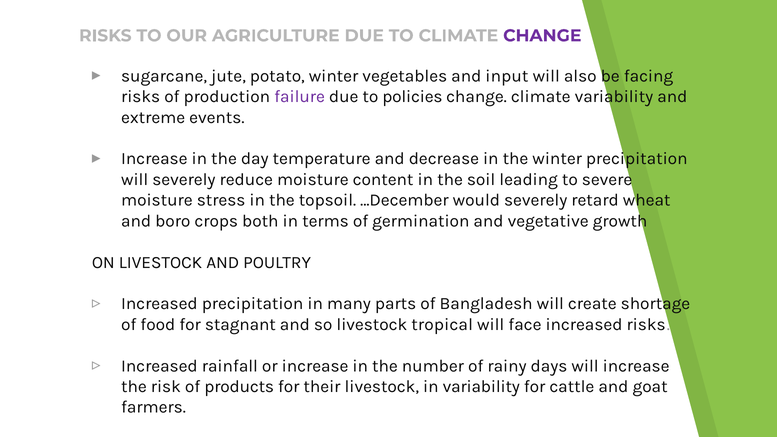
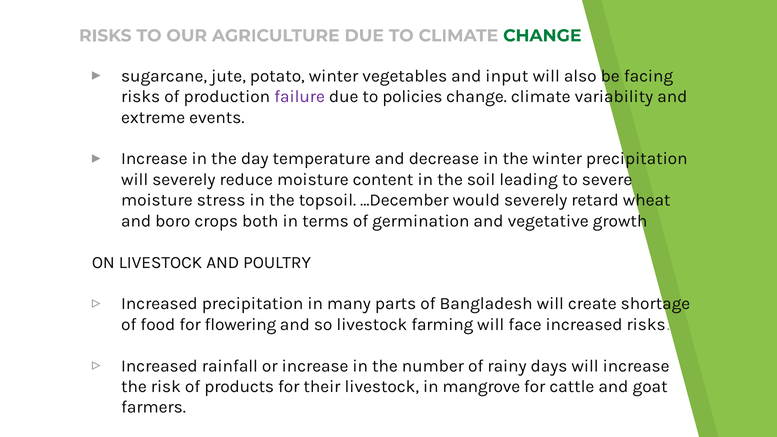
CHANGE colour: purple -> green (542, 36)
stagnant: stagnant -> flowering (240, 325)
tropical: tropical -> farming (442, 325)
in variability: variability -> mangrove (481, 387)
